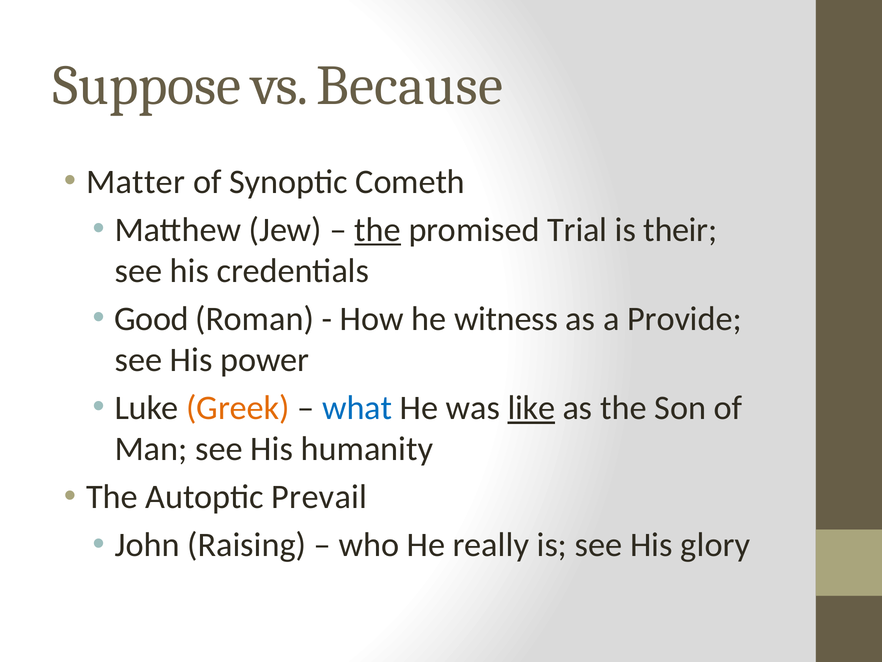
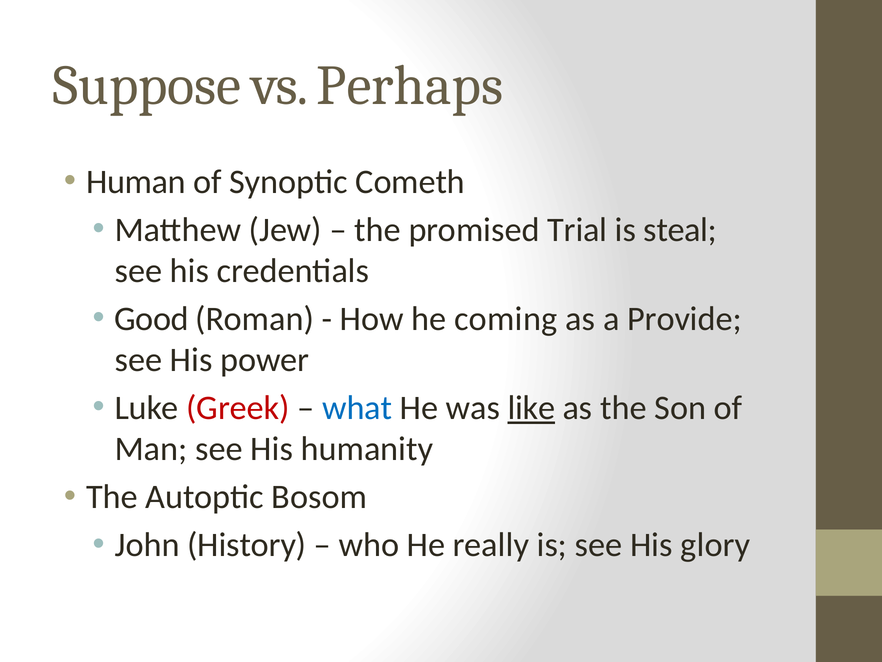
Because: Because -> Perhaps (410, 86)
Matter: Matter -> Human (136, 182)
the underline: present -> none (378, 230)
their: their -> steal (680, 230)
witness: witness -> coming (506, 319)
Greek colour: orange -> red (238, 408)
Prevail: Prevail -> Bosom (319, 497)
Raising: Raising -> History (247, 545)
